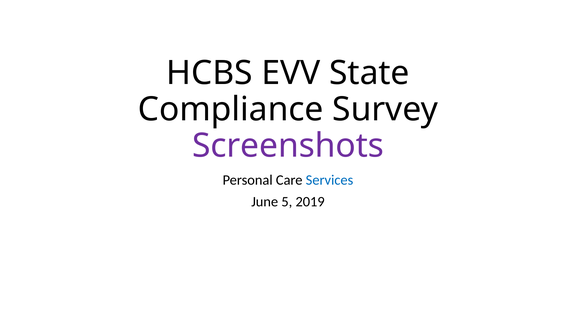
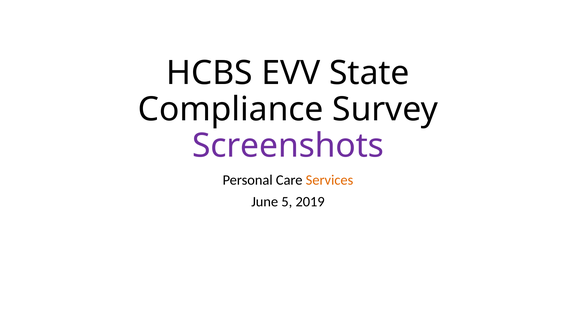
Services colour: blue -> orange (330, 180)
